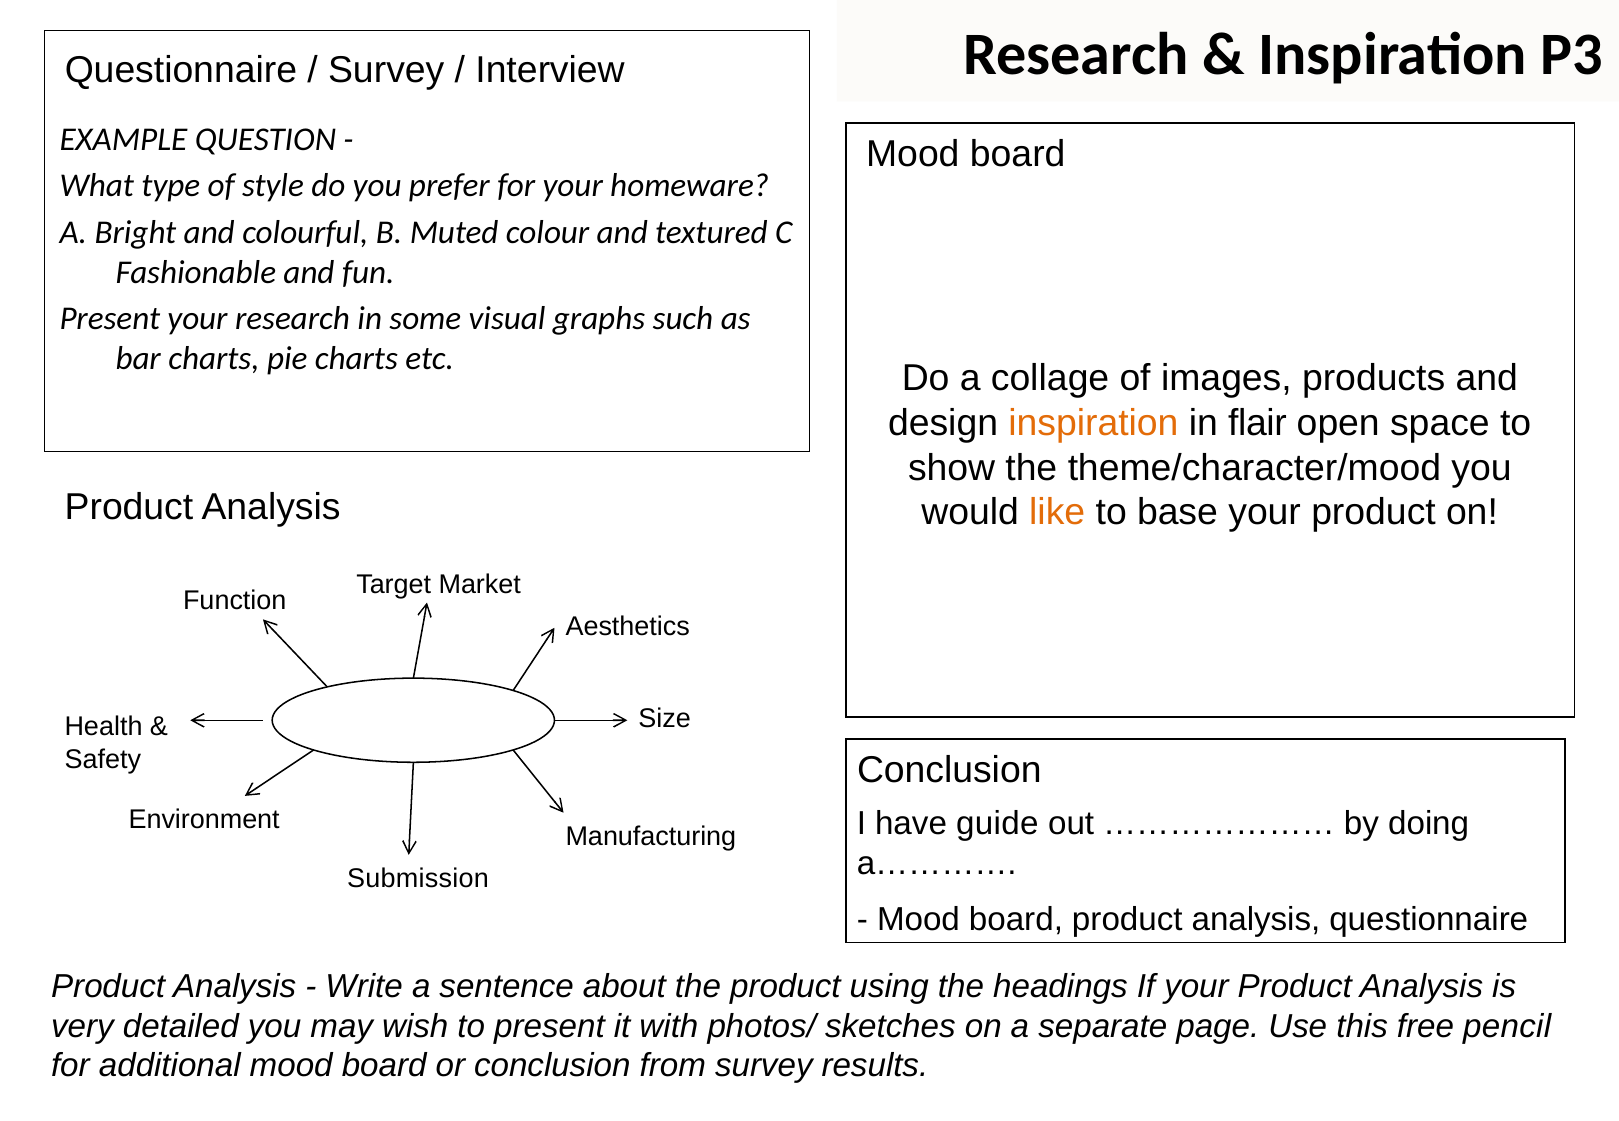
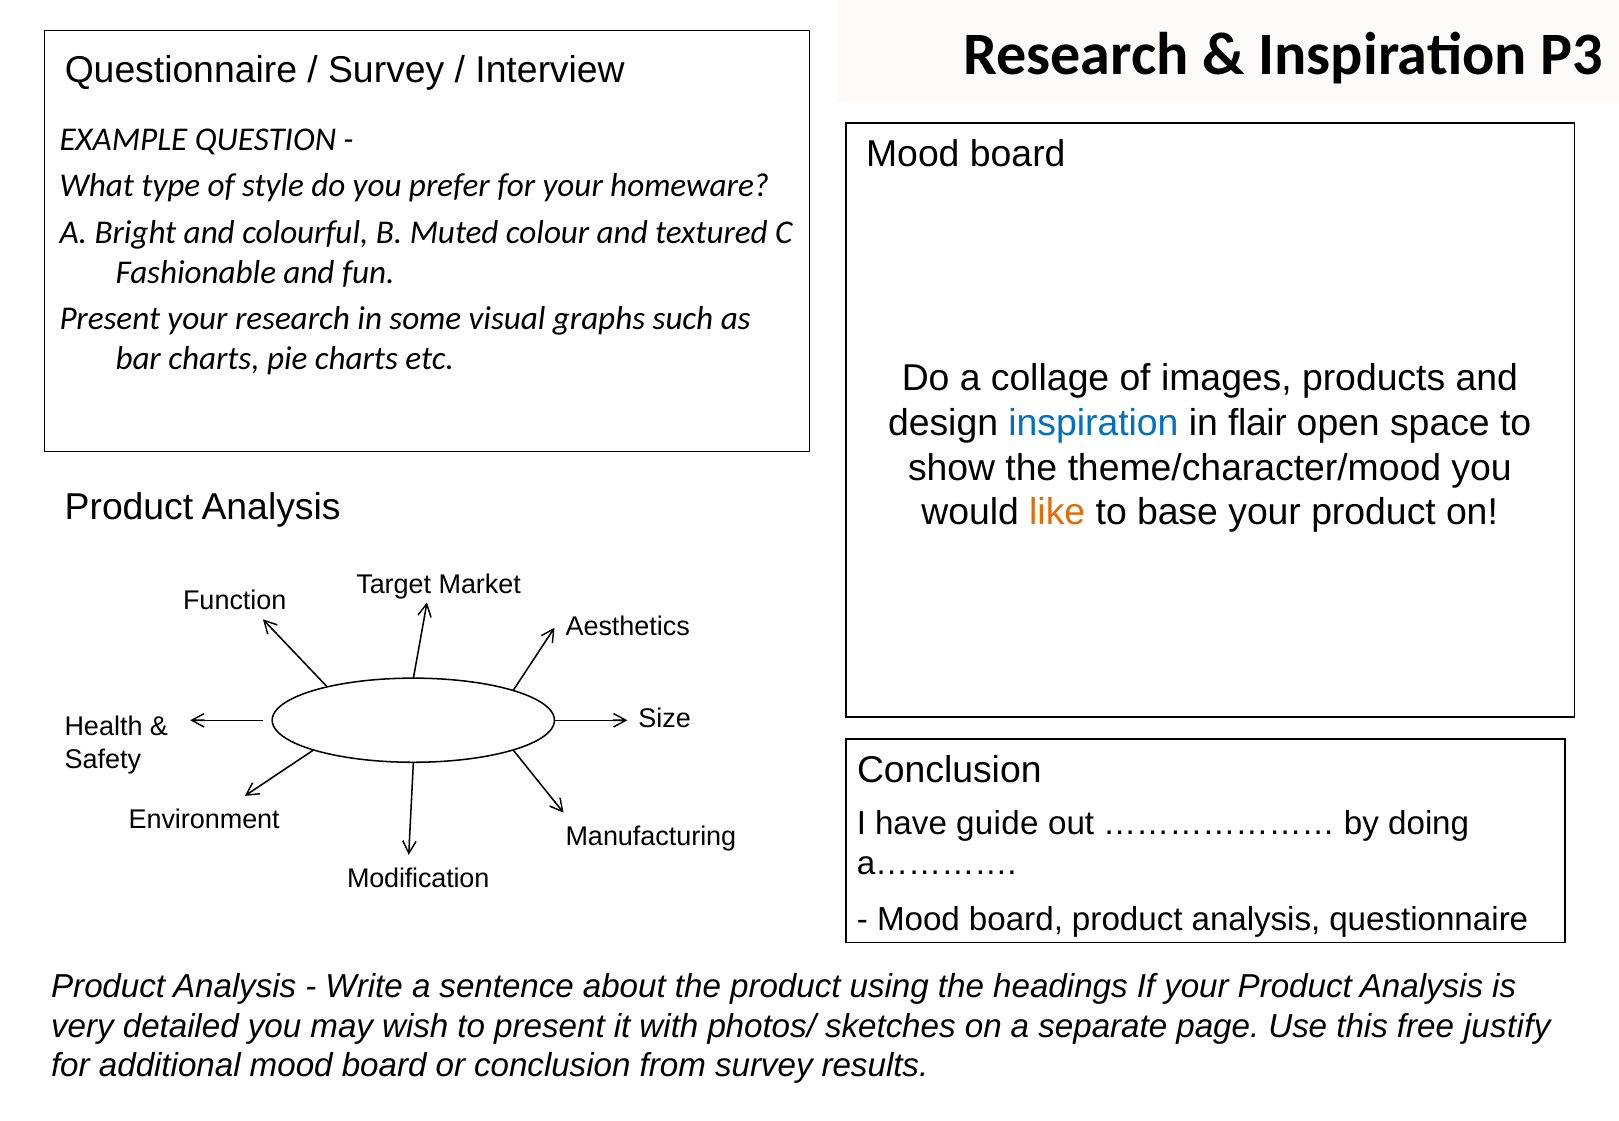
inspiration colour: orange -> blue (1093, 423)
Submission: Submission -> Modification (418, 878)
pencil: pencil -> justify (1507, 1026)
